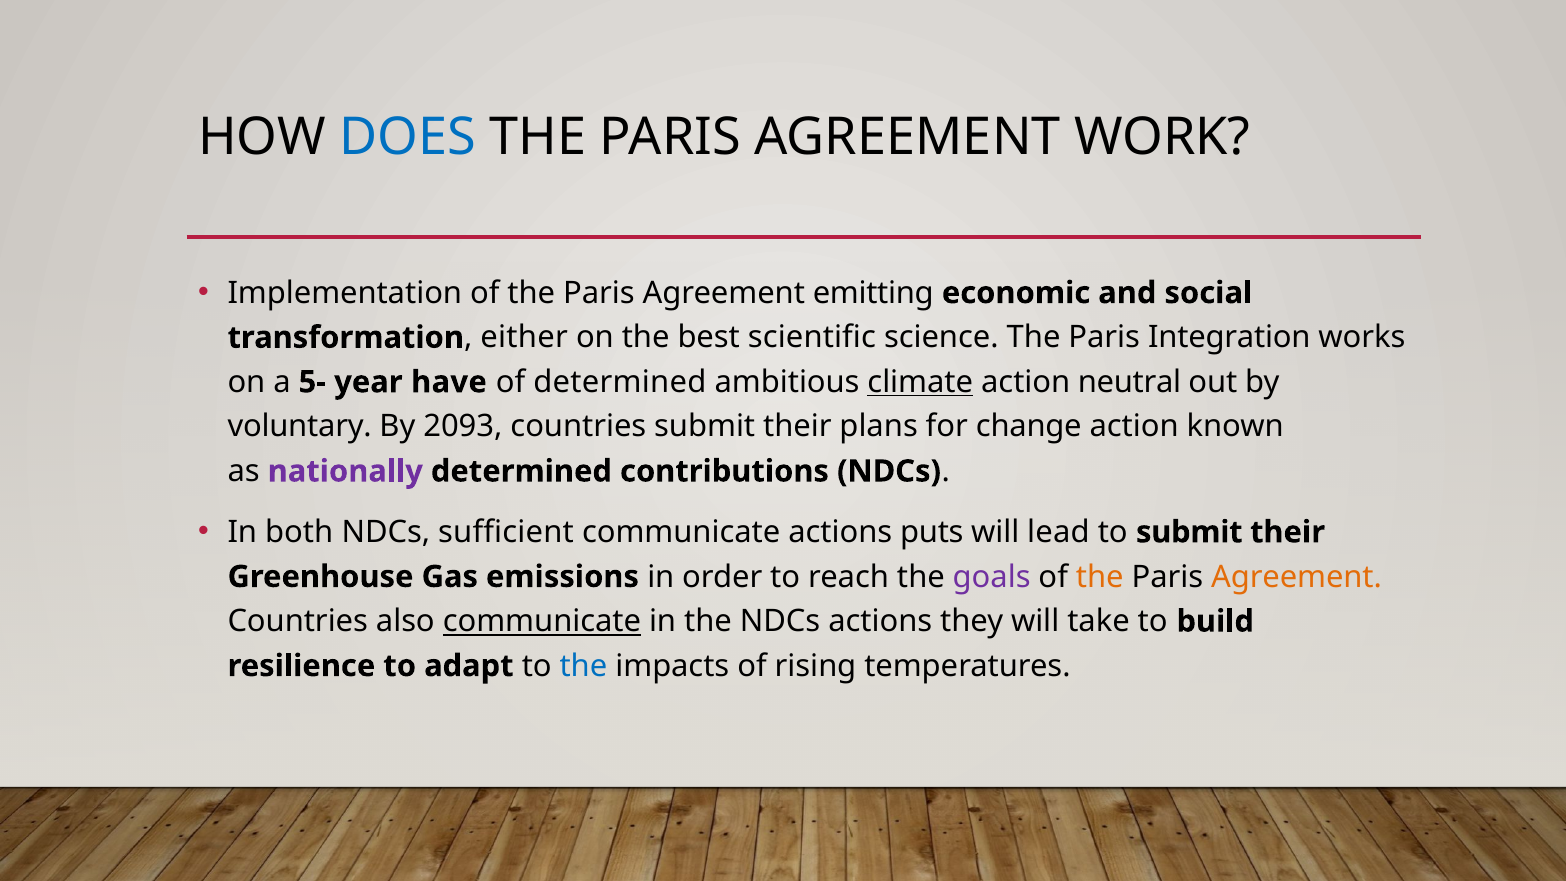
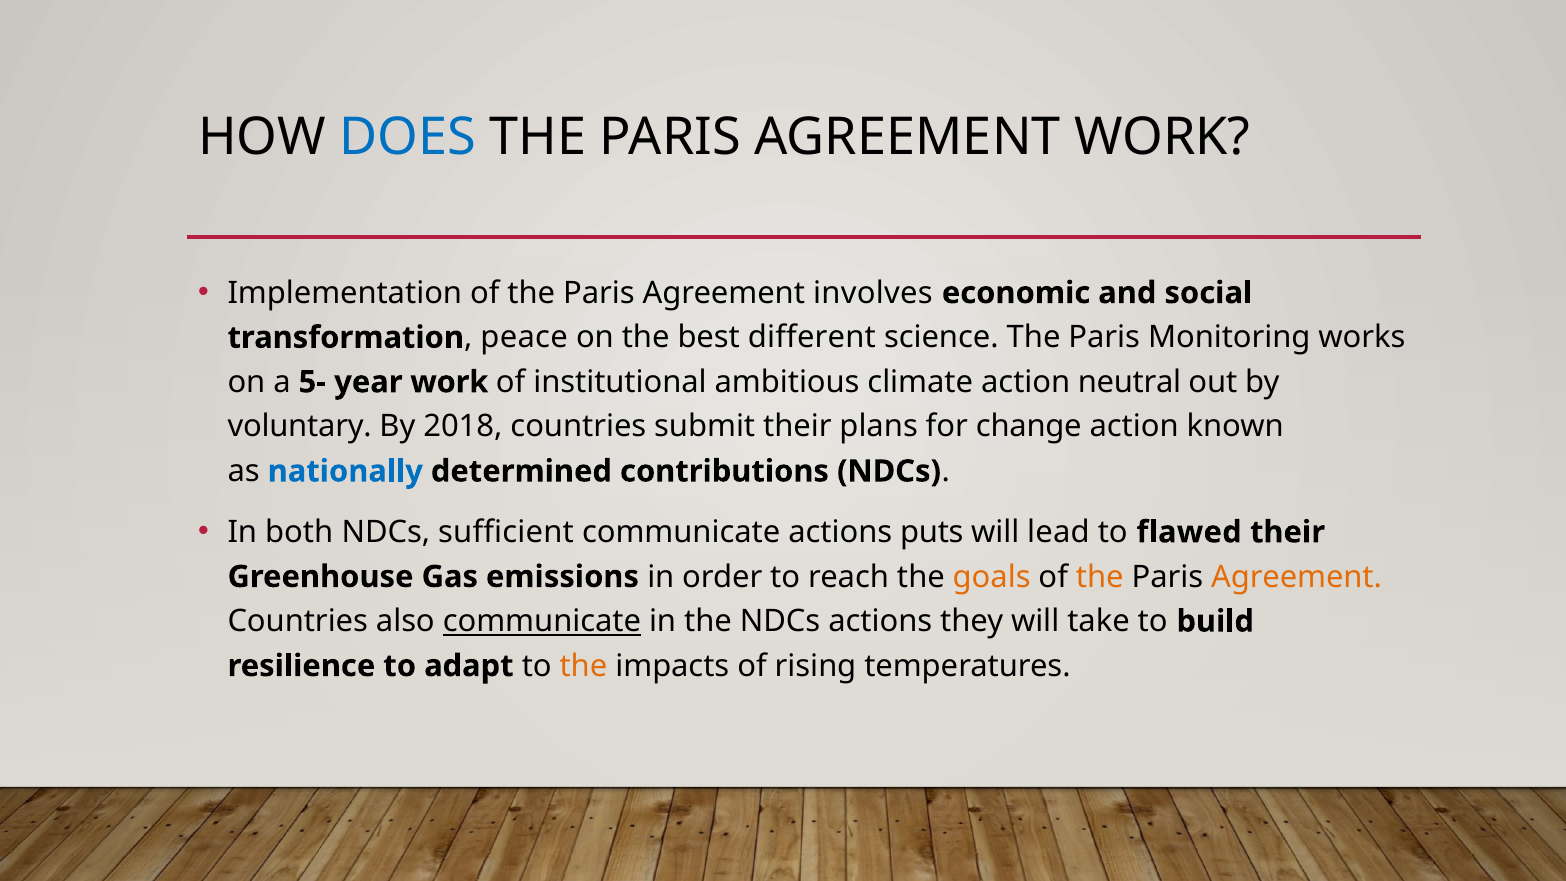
emitting: emitting -> involves (873, 293)
either: either -> peace (524, 337)
scientific: scientific -> different (812, 337)
Integration: Integration -> Monitoring (1229, 337)
year have: have -> work (449, 382)
of determined: determined -> institutional (620, 382)
climate underline: present -> none (920, 382)
2093: 2093 -> 2018 (463, 427)
nationally colour: purple -> blue (345, 471)
to submit: submit -> flawed (1189, 532)
goals colour: purple -> orange (992, 577)
the colour: blue -> orange (583, 666)
